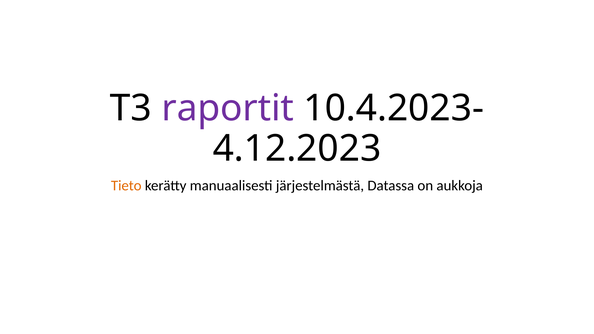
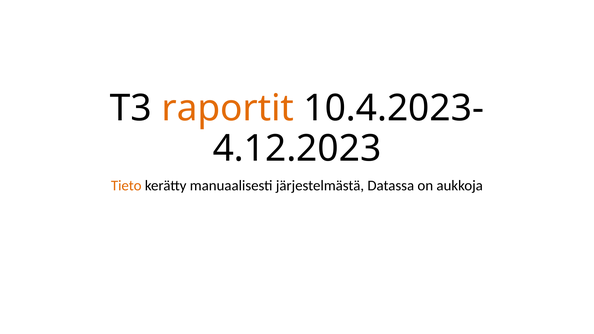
raportit colour: purple -> orange (228, 108)
